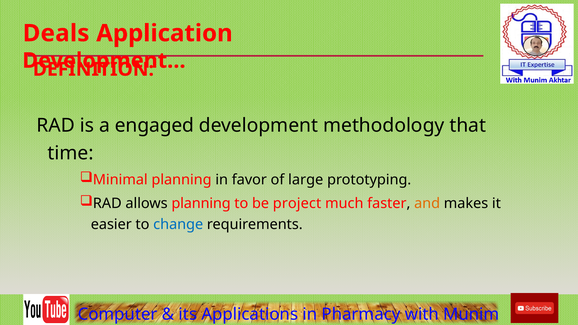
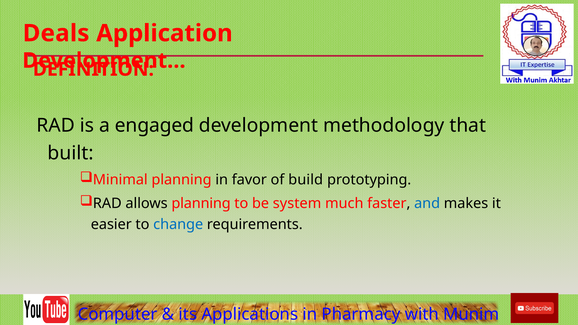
time: time -> built (71, 153)
large: large -> build (306, 180)
project: project -> system (297, 204)
and colour: orange -> blue (427, 204)
